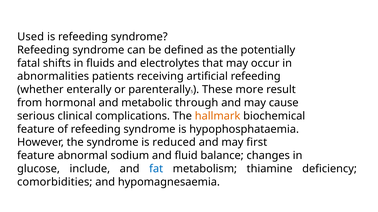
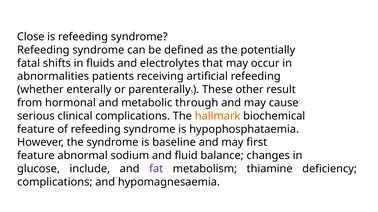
Used: Used -> Close (31, 37)
more: more -> other (250, 90)
reduced: reduced -> baseline (174, 143)
fat colour: blue -> purple (156, 169)
comorbidities: comorbidities -> complications (55, 182)
